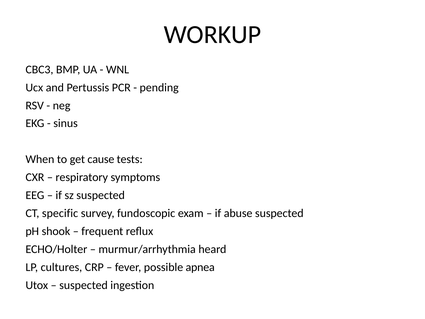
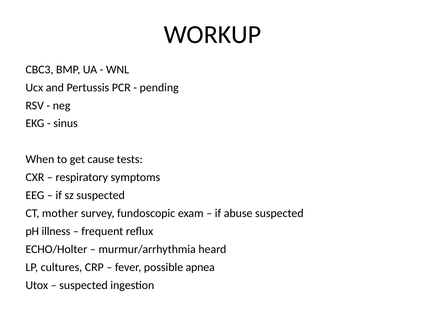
specific: specific -> mother (60, 213)
shook: shook -> illness (56, 231)
